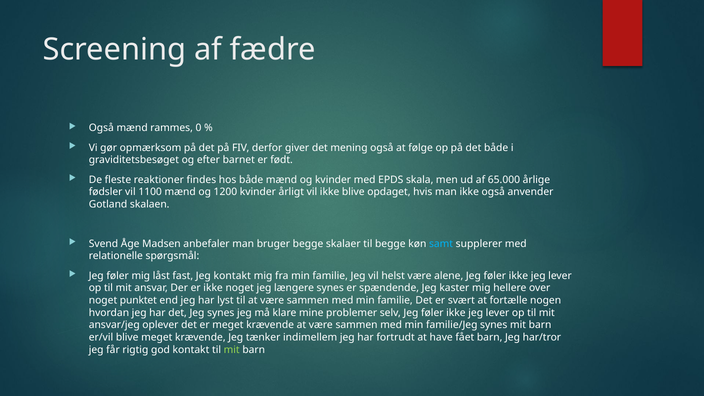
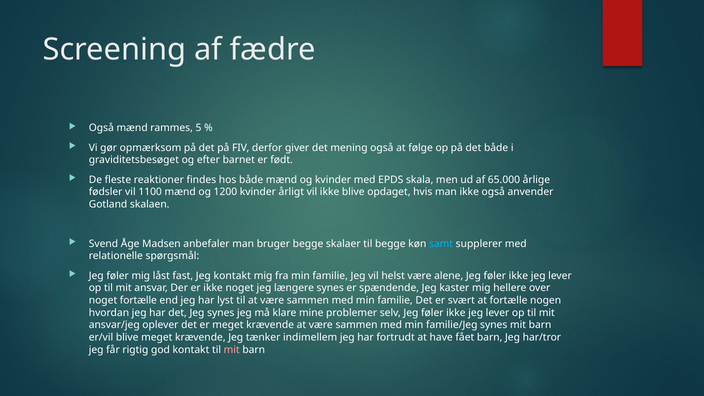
0: 0 -> 5 (199, 128)
noget punktet: punktet -> fortælle (138, 300)
mit colour: light green -> pink (232, 350)
